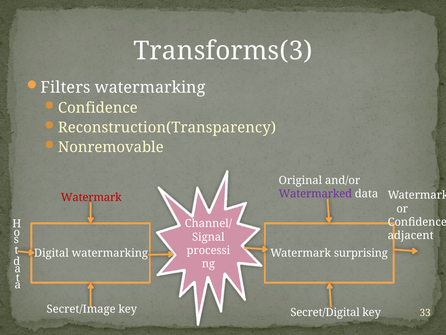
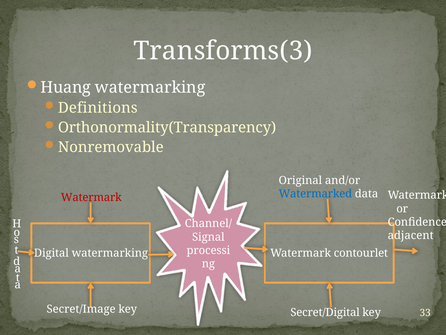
Filters: Filters -> Huang (66, 87)
Confidence: Confidence -> Definitions (98, 108)
Reconstruction(Transparency: Reconstruction(Transparency -> Orthonormality(Transparency (167, 127)
Watermarked colour: purple -> blue (315, 194)
surprising: surprising -> contourlet (361, 253)
